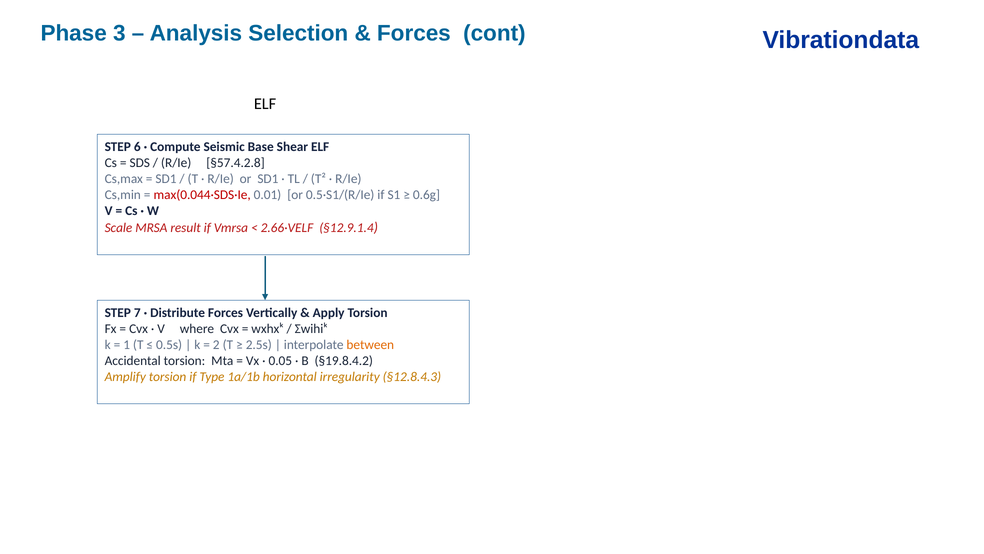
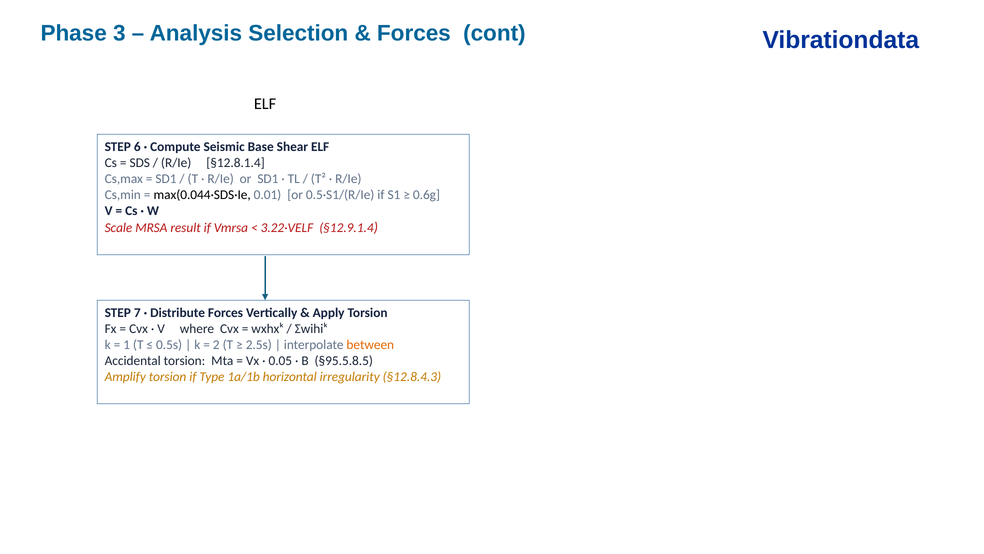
§57.4.2.8: §57.4.2.8 -> §12.8.1.4 (236, 163)
max(0.044·SDS·Ie colour: red -> black (202, 195)
2.66·VELF: 2.66·VELF -> 3.22·VELF (287, 228)
§19.8.4.2: §19.8.4.2 -> §95.5.8.5 (344, 360)
